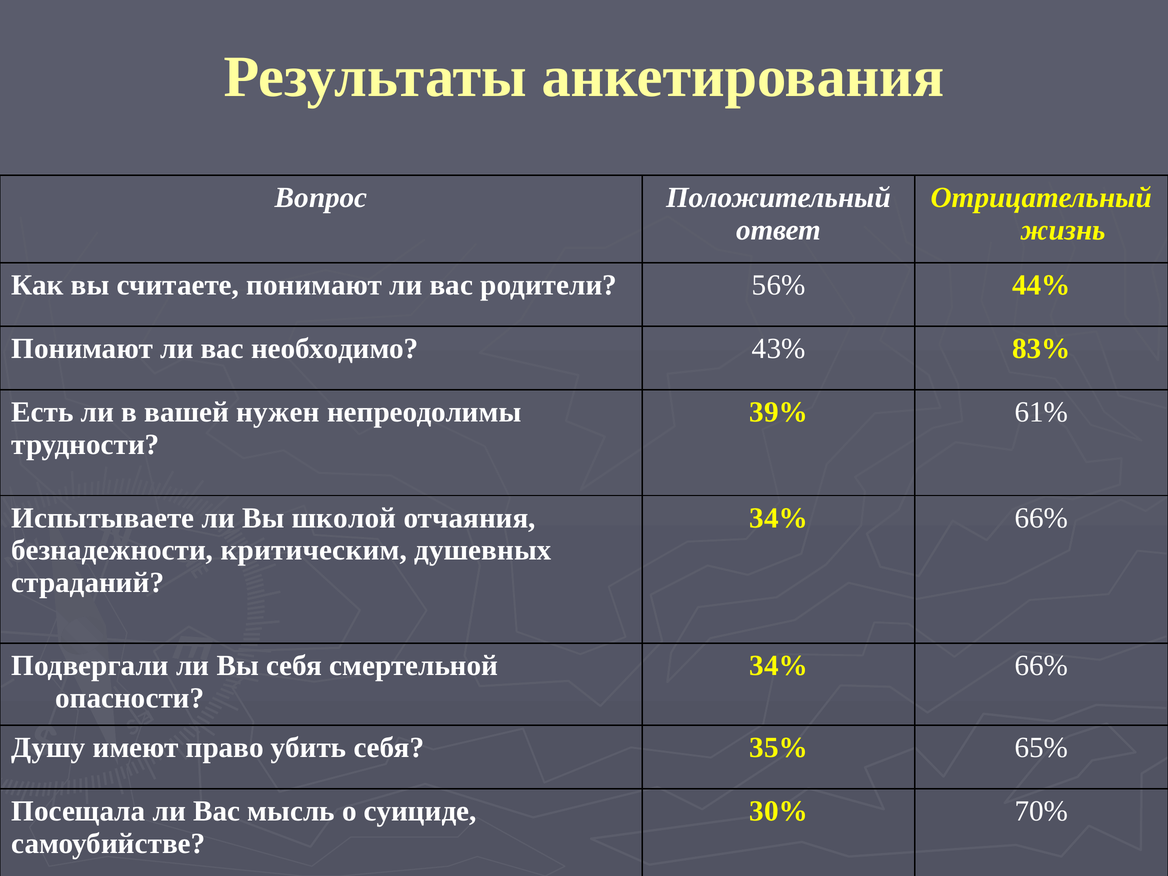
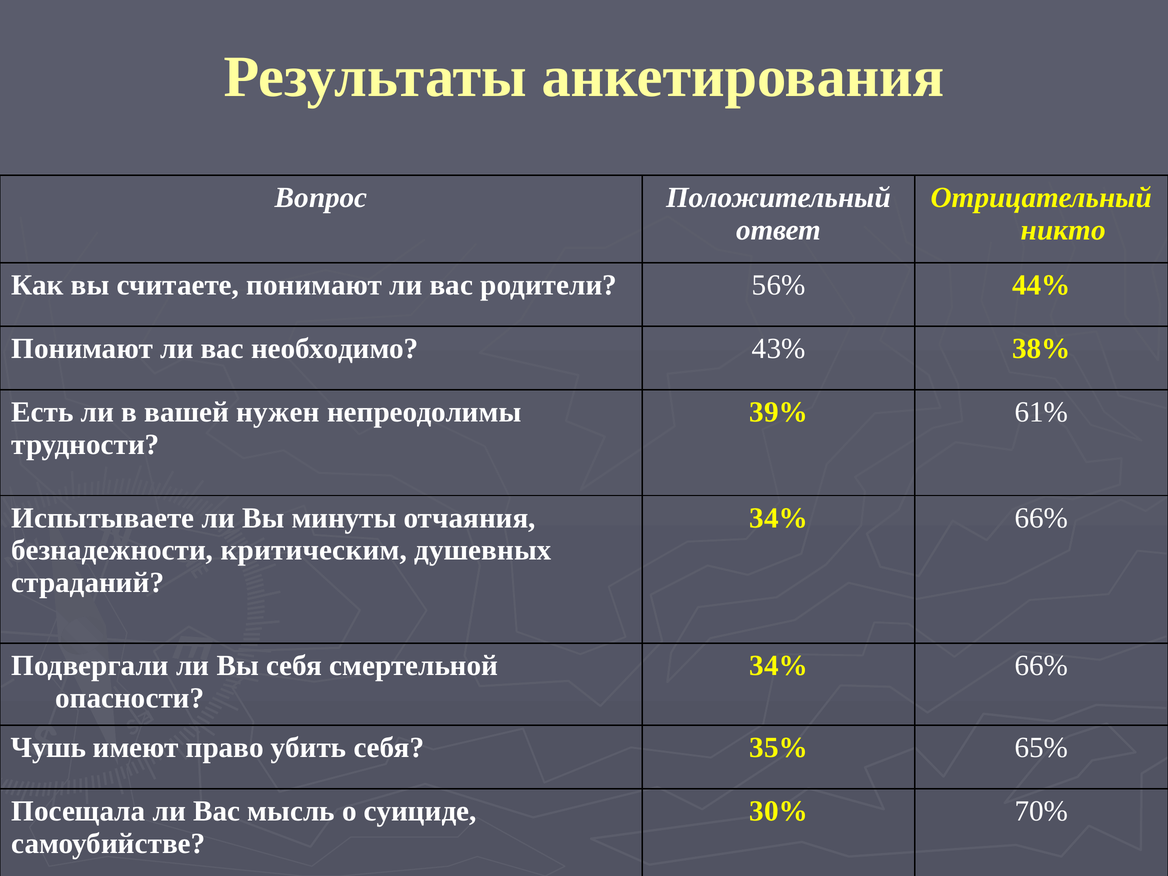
жизнь: жизнь -> никто (1063, 230)
83%: 83% -> 38% (1041, 349)
школой: школой -> минуты (344, 518)
Душу: Душу -> Чушь (49, 748)
